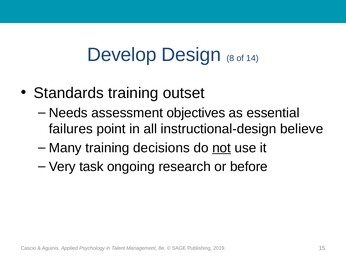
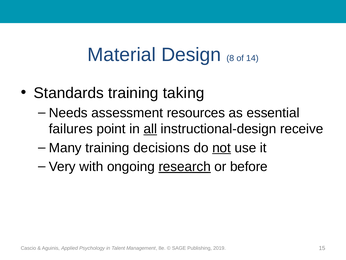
Develop: Develop -> Material (122, 55)
outset: outset -> taking (184, 93)
objectives: objectives -> resources (196, 113)
all underline: none -> present (150, 129)
believe: believe -> receive (302, 129)
task: task -> with (91, 166)
research underline: none -> present (185, 166)
